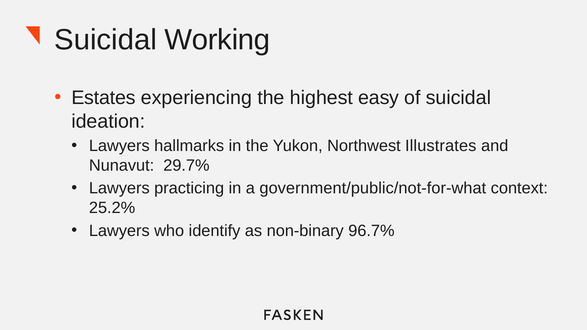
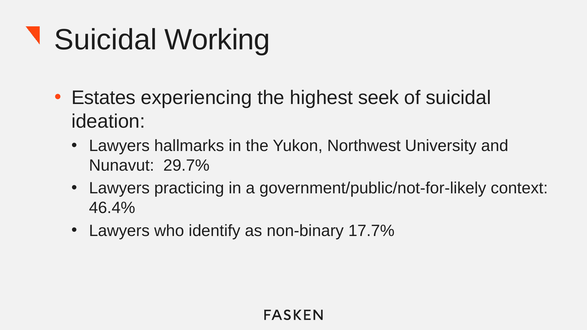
easy: easy -> seek (379, 98)
Illustrates: Illustrates -> University (441, 146)
government/public/not-for-what: government/public/not-for-what -> government/public/not-for-likely (373, 188)
25.2%: 25.2% -> 46.4% (112, 208)
96.7%: 96.7% -> 17.7% (371, 231)
